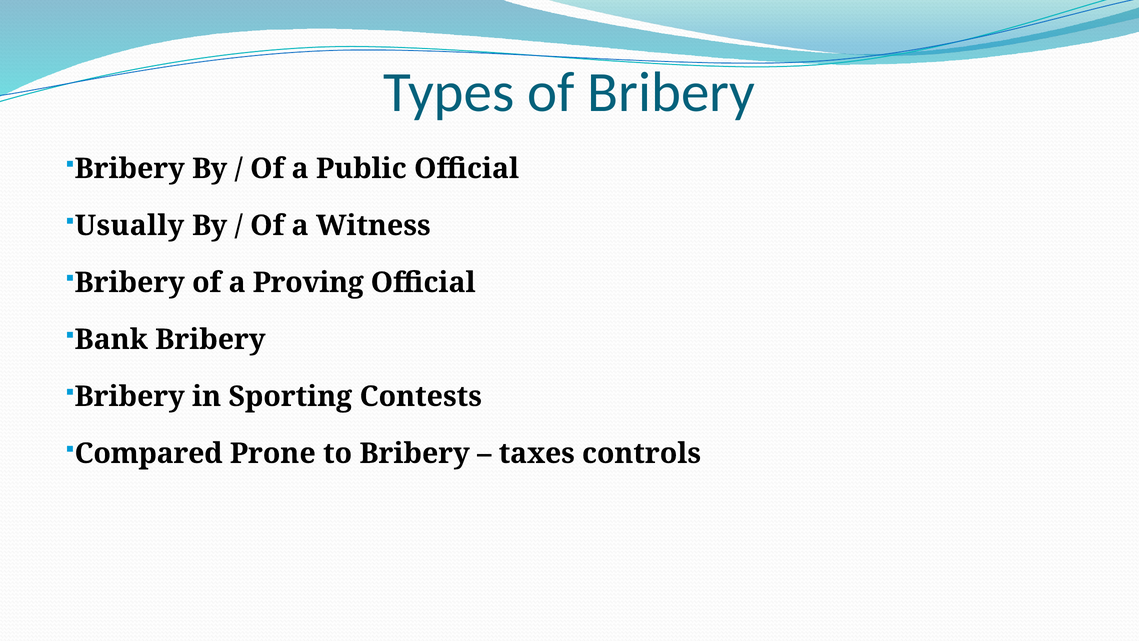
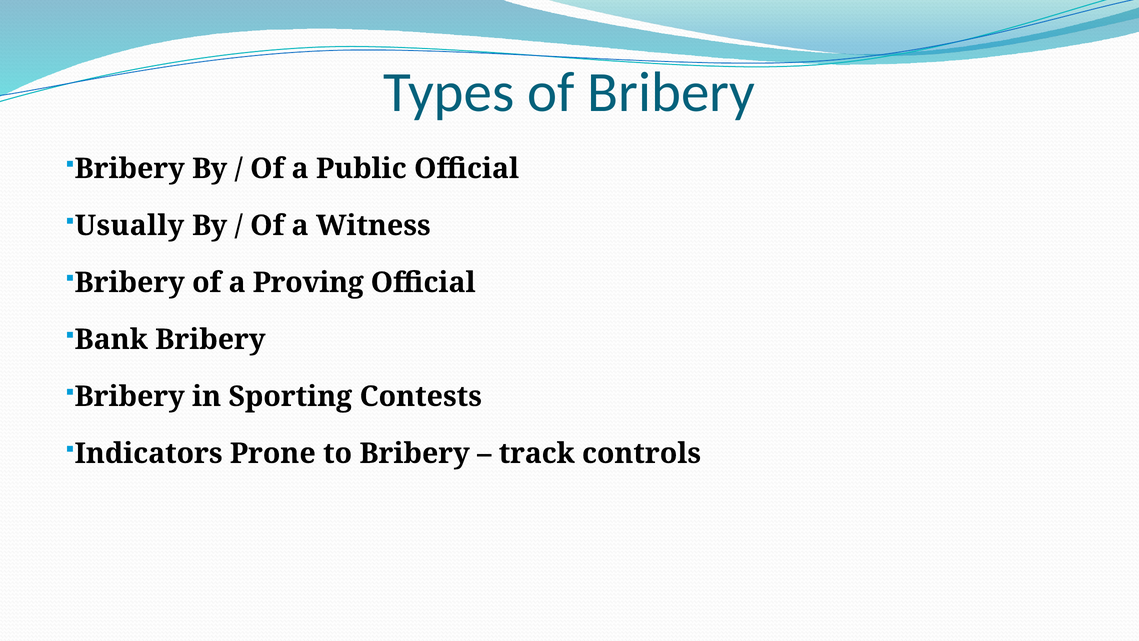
Compared: Compared -> Indicators (149, 453)
taxes: taxes -> track (537, 453)
